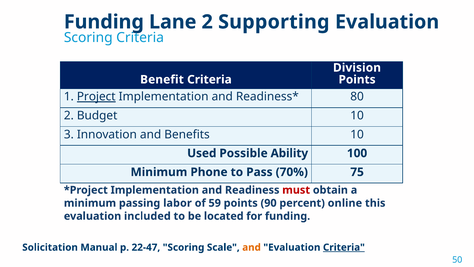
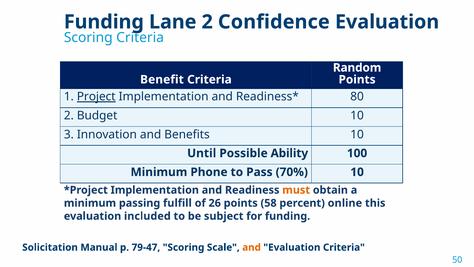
Supporting: Supporting -> Confidence (274, 22)
Division: Division -> Random (357, 68)
Used: Used -> Until (202, 153)
75: 75 -> 10 (357, 172)
must colour: red -> orange (296, 190)
labor: labor -> fulfill (177, 203)
59: 59 -> 26 (215, 203)
90: 90 -> 58 (269, 203)
located: located -> subject (224, 216)
22-47: 22-47 -> 79-47 (146, 247)
Criteria underline: present -> none (344, 247)
